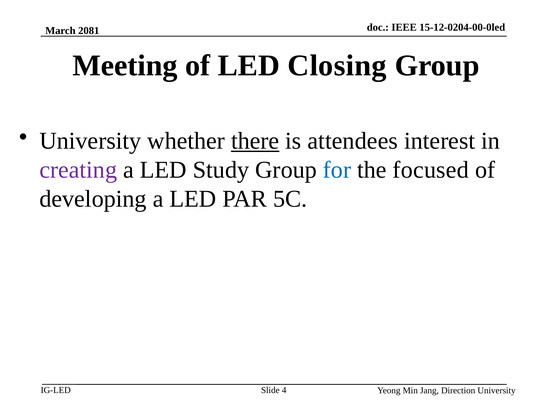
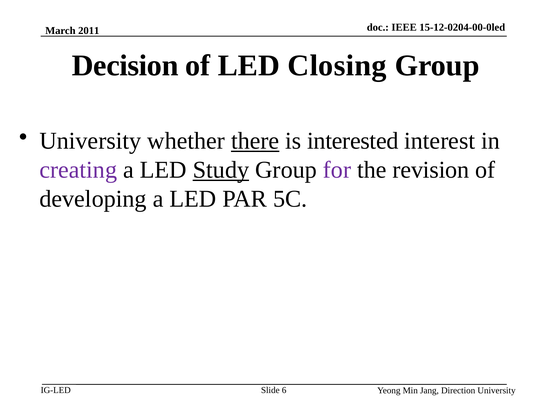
2081: 2081 -> 2011 (89, 31)
Meeting: Meeting -> Decision (125, 65)
attendees: attendees -> interested (353, 141)
Study underline: none -> present (221, 170)
for colour: blue -> purple (337, 170)
focused: focused -> revision (431, 170)
4: 4 -> 6 (284, 391)
